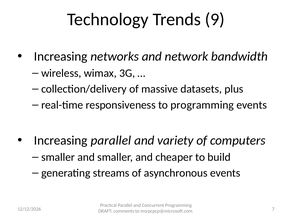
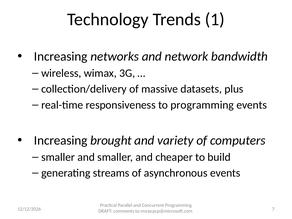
9: 9 -> 1 (215, 19)
Increasing parallel: parallel -> brought (111, 140)
